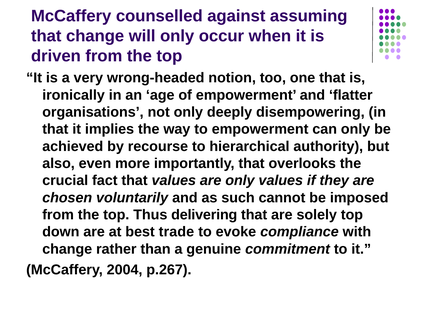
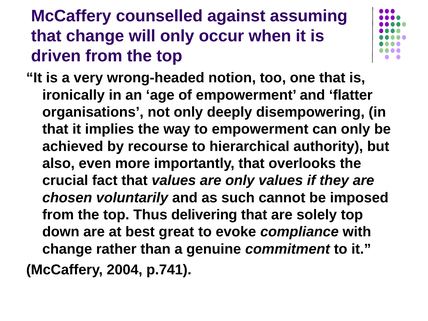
trade: trade -> great (176, 232)
p.267: p.267 -> p.741 (169, 270)
